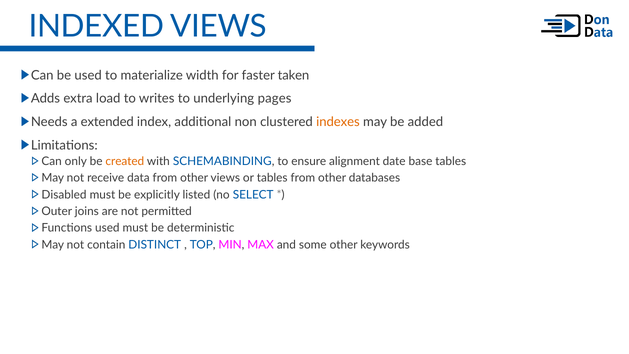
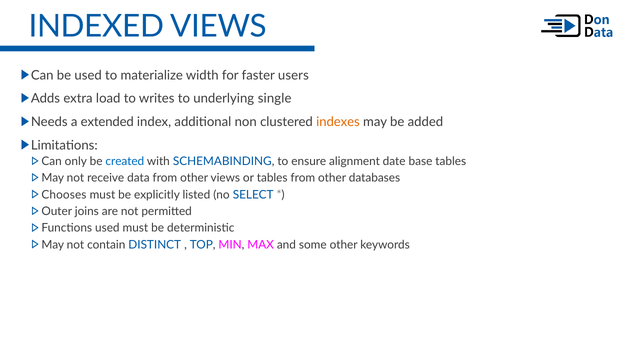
taken: taken -> users (293, 75)
pages: pages -> single (275, 98)
created colour: orange -> blue (125, 161)
Disabled: Disabled -> Chooses (64, 195)
